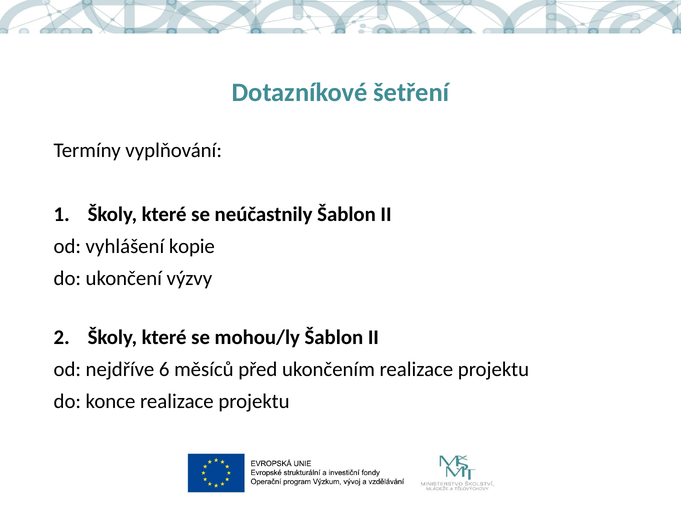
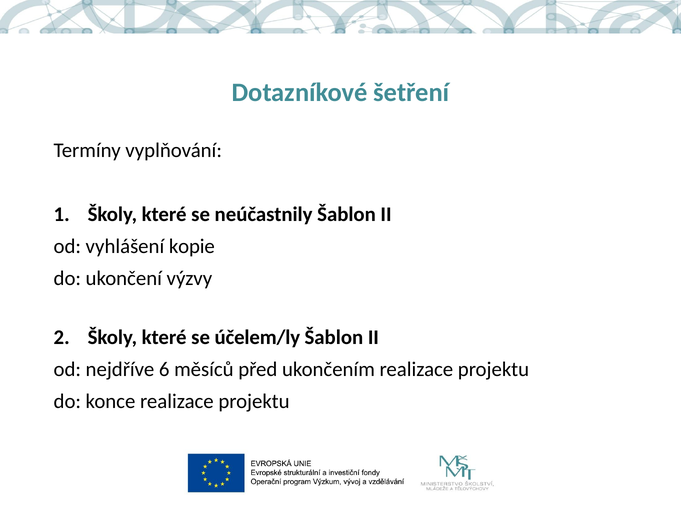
mohou/ly: mohou/ly -> účelem/ly (257, 337)
